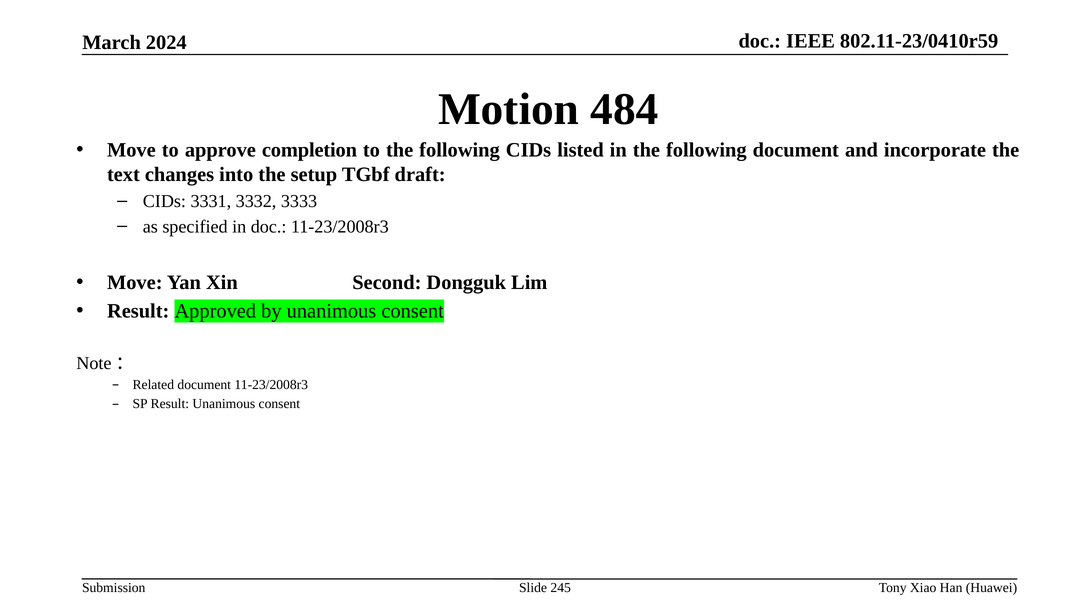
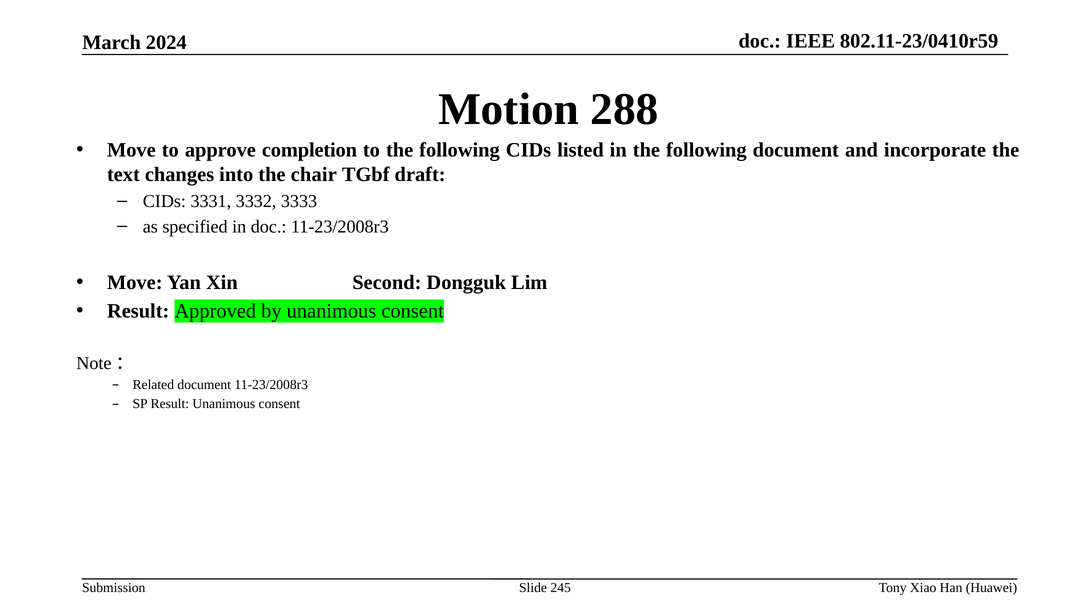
484: 484 -> 288 (624, 109)
setup: setup -> chair (314, 175)
